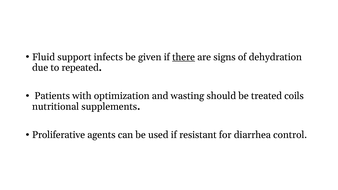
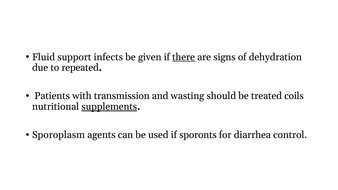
optimization: optimization -> transmission (122, 96)
supplements underline: none -> present (109, 107)
Proliferative: Proliferative -> Sporoplasm (59, 135)
resistant: resistant -> sporonts (198, 135)
